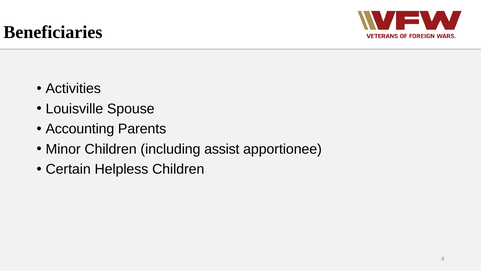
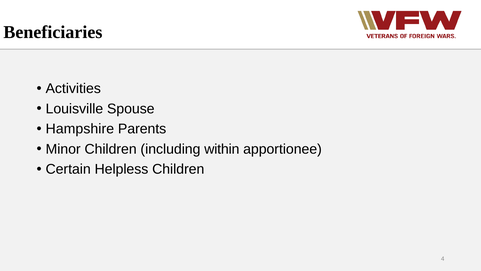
Accounting: Accounting -> Hampshire (80, 129)
assist: assist -> within (222, 149)
